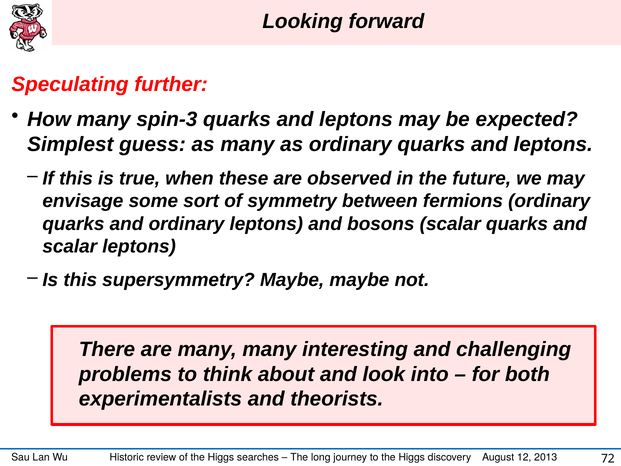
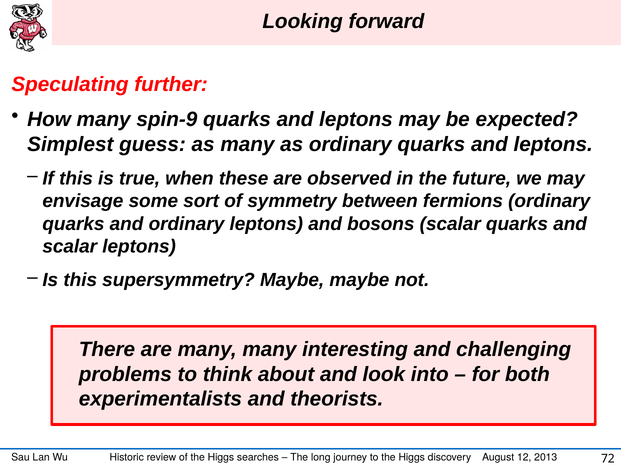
spin-3: spin-3 -> spin-9 (167, 119)
